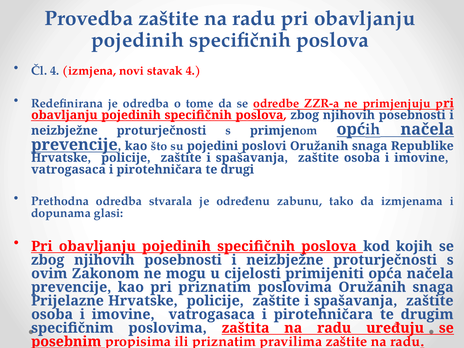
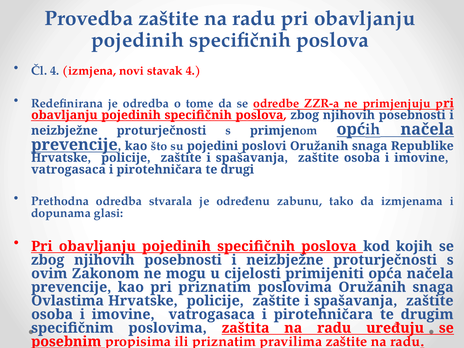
Prijelazne: Prijelazne -> Ovlastima (68, 301)
